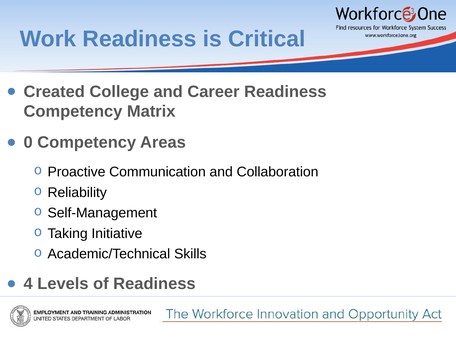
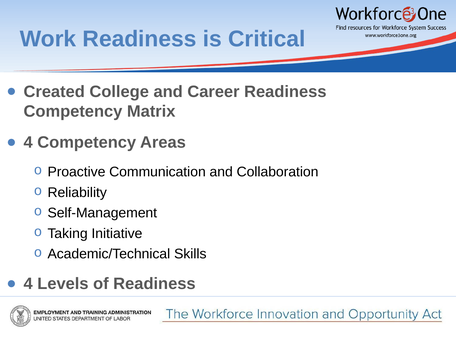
0: 0 -> 4 (28, 142)
